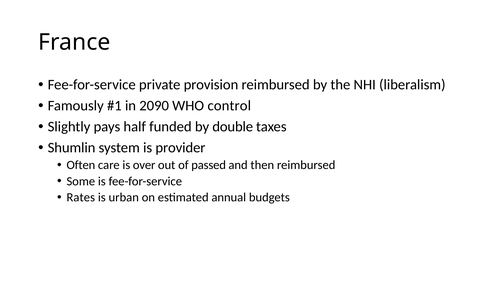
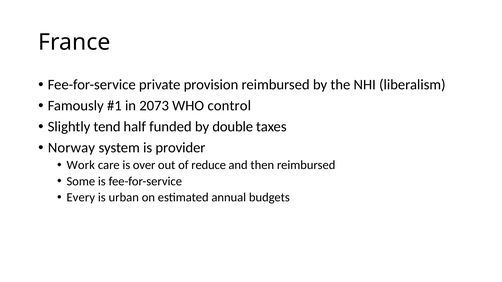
2090: 2090 -> 2073 (154, 106)
pays: pays -> tend (107, 127)
Shumlin: Shumlin -> Norway (71, 148)
Often: Often -> Work (81, 165)
passed: passed -> reduce (209, 165)
Rates: Rates -> Every (81, 198)
